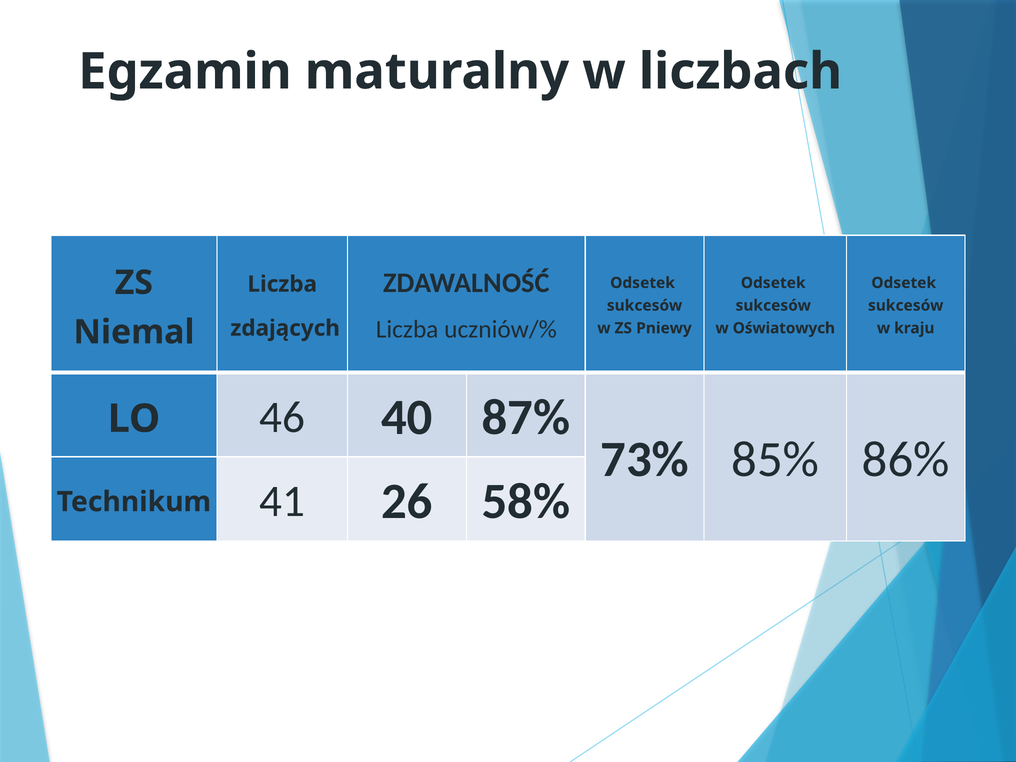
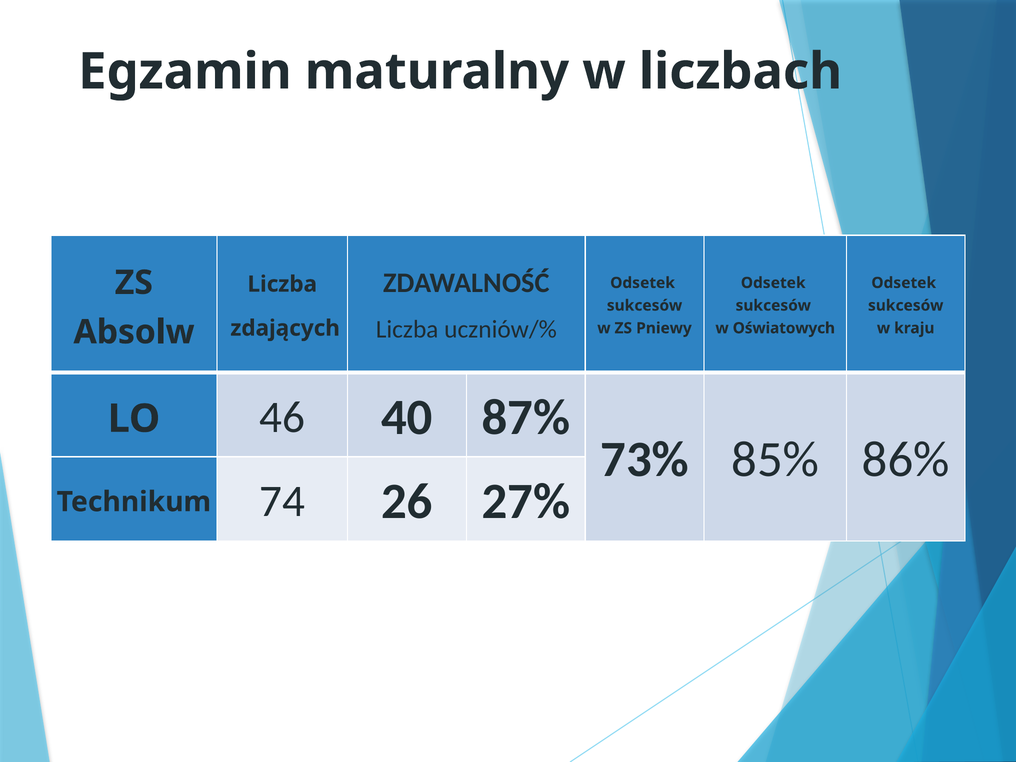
Niemal: Niemal -> Absolw (134, 332)
41: 41 -> 74 (282, 501)
58%: 58% -> 27% (526, 502)
